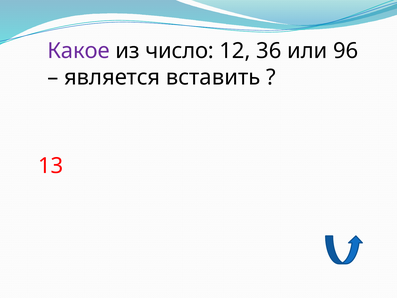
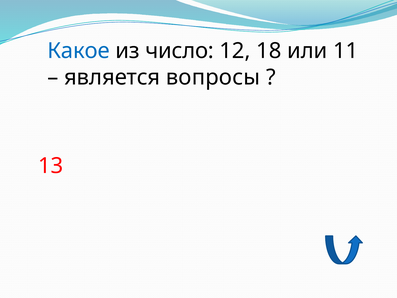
Какое colour: purple -> blue (79, 51)
36: 36 -> 18 (269, 51)
96: 96 -> 11 (346, 51)
вставить: вставить -> вопросы (213, 77)
